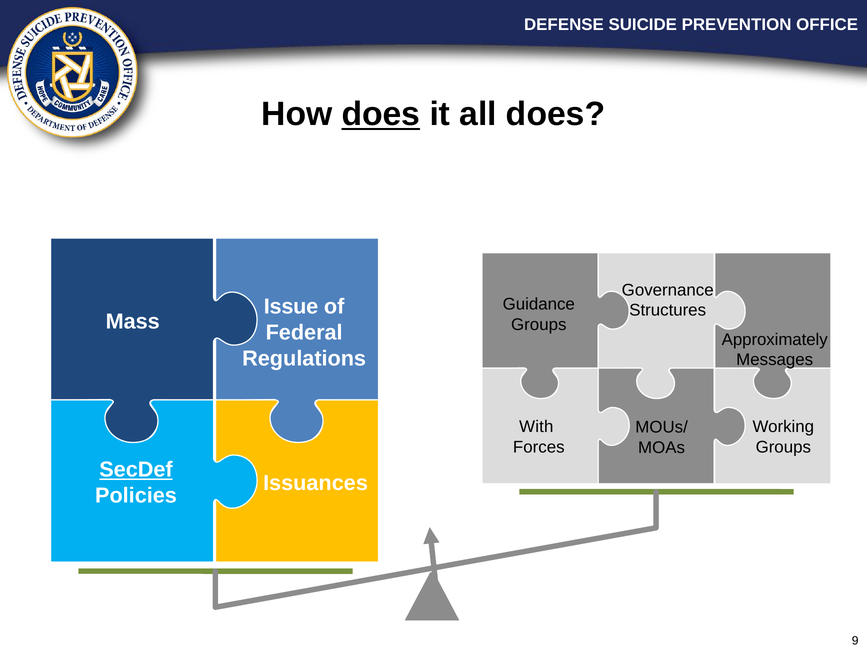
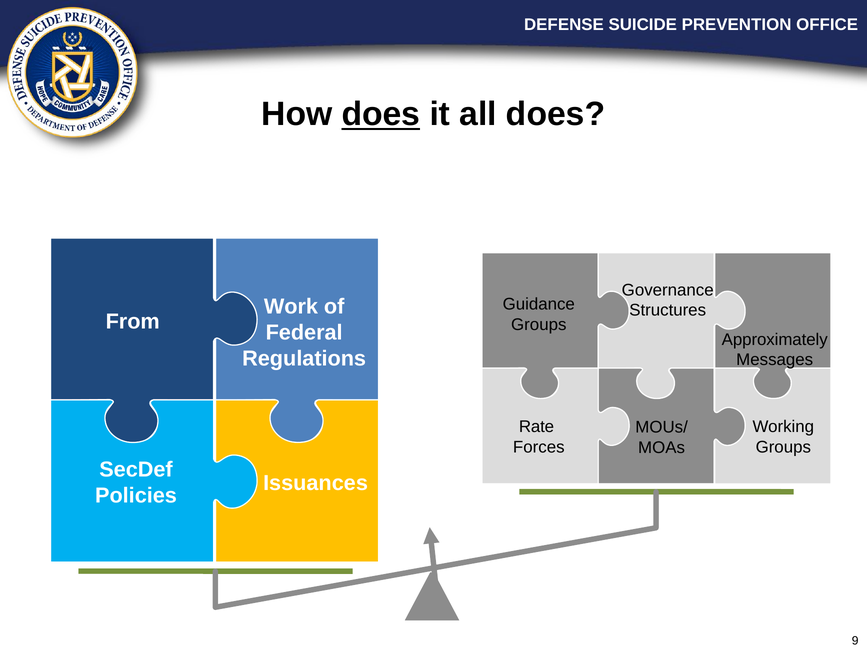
Issue: Issue -> Work (291, 307)
Mass: Mass -> From (133, 322)
With: With -> Rate (536, 427)
SecDef underline: present -> none (136, 470)
